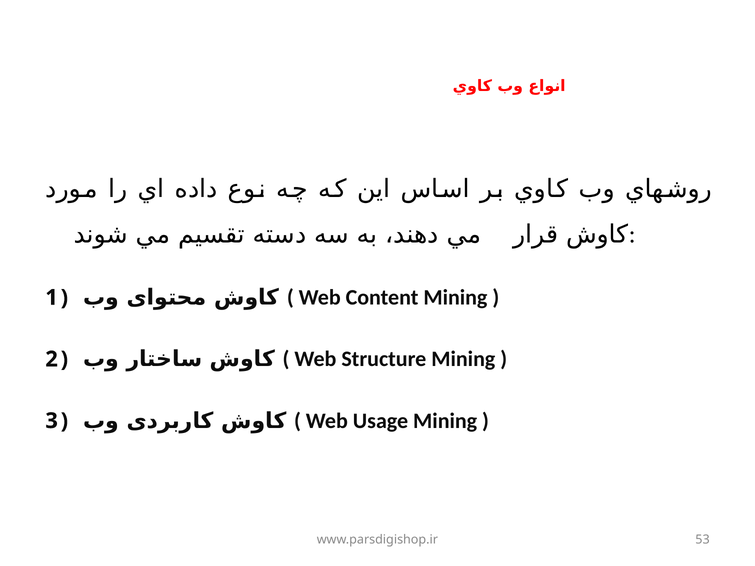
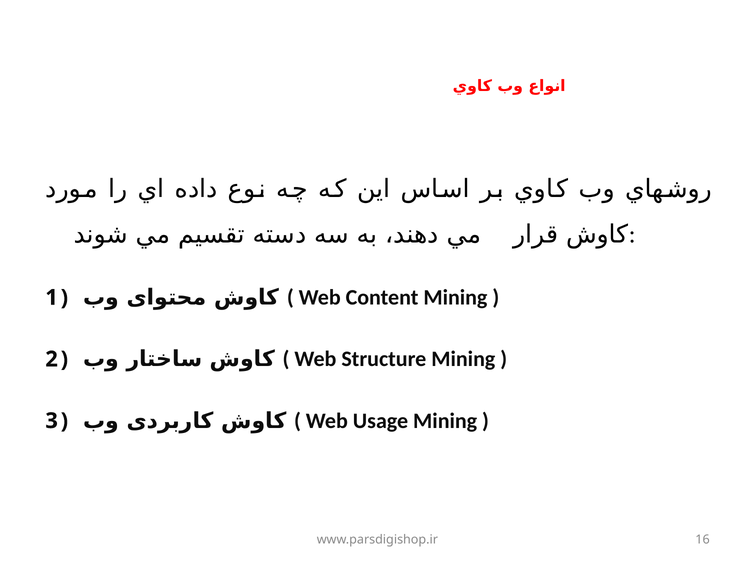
53: 53 -> 16 (703, 540)
